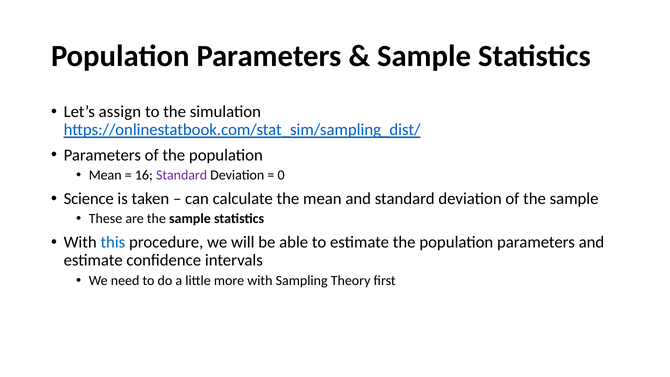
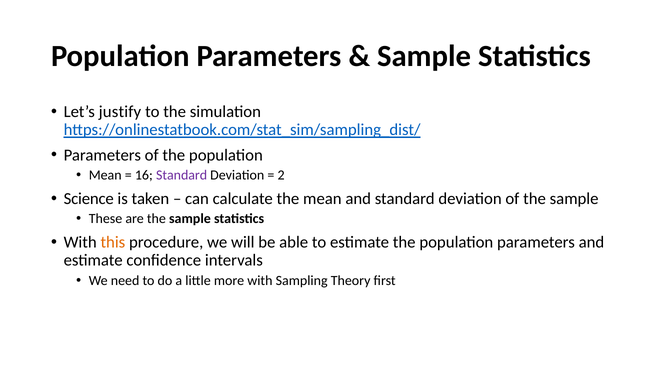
assign: assign -> justify (120, 112)
0: 0 -> 2 (281, 175)
this colour: blue -> orange (113, 242)
